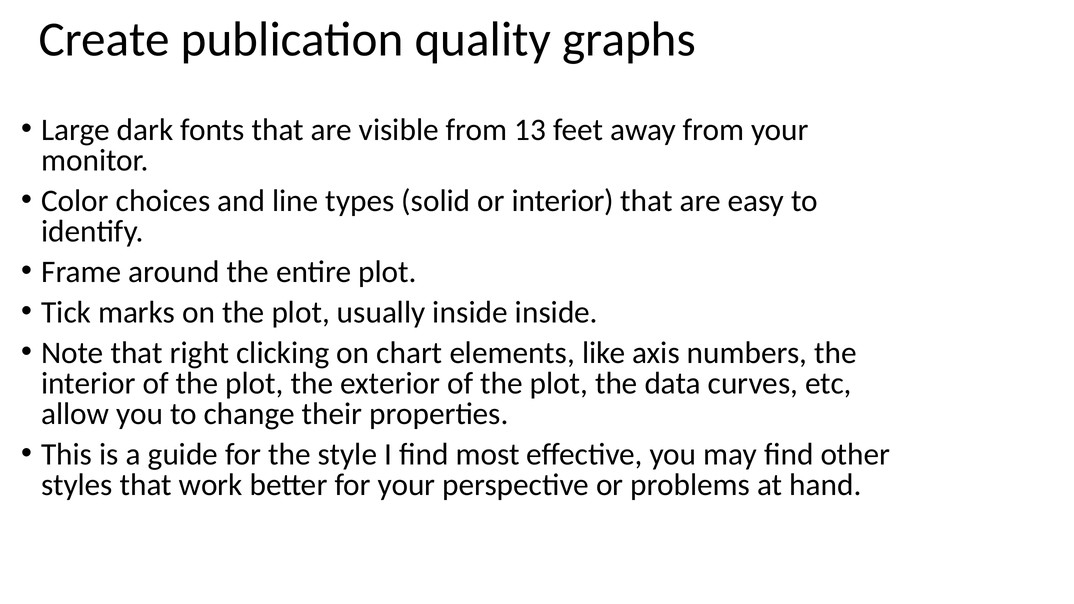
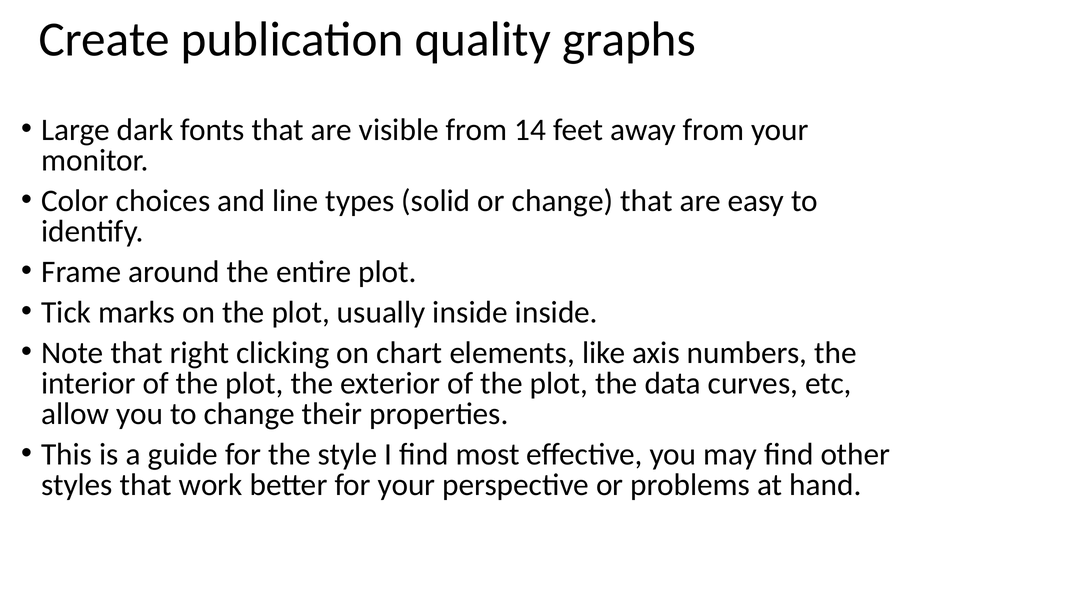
13: 13 -> 14 (530, 130)
or interior: interior -> change (563, 201)
